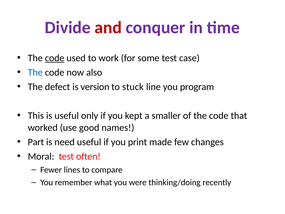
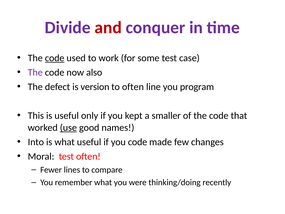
The colour: blue -> purple (35, 72)
to stuck: stuck -> often (133, 87)
use underline: none -> present (68, 127)
Part: Part -> Into (36, 142)
is need: need -> what (65, 142)
you print: print -> code (138, 142)
